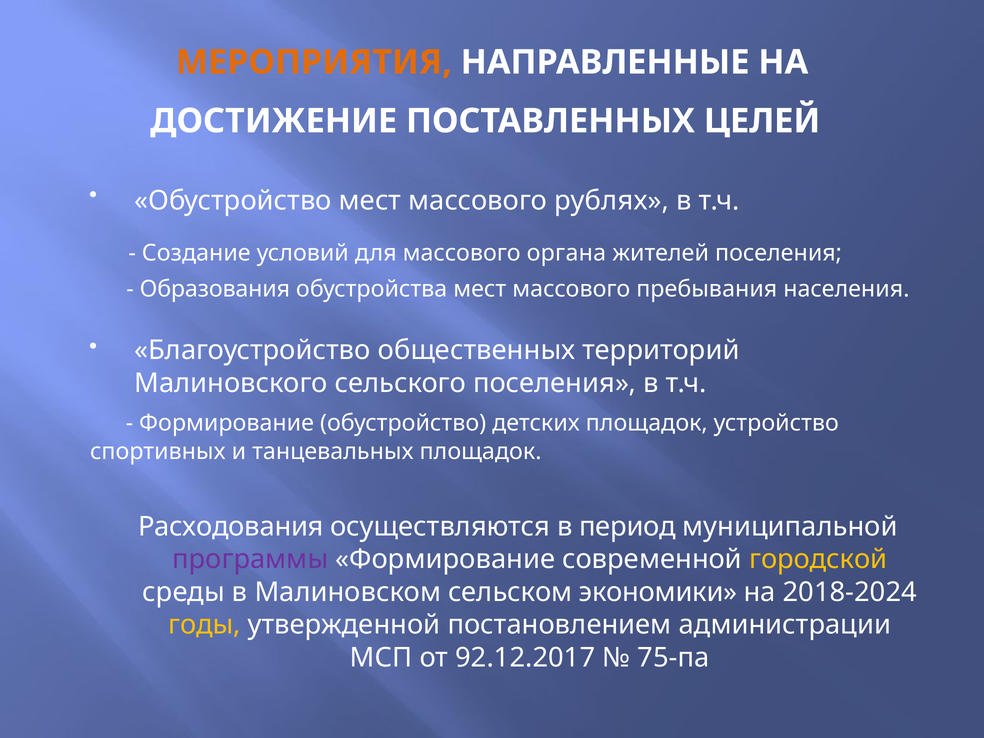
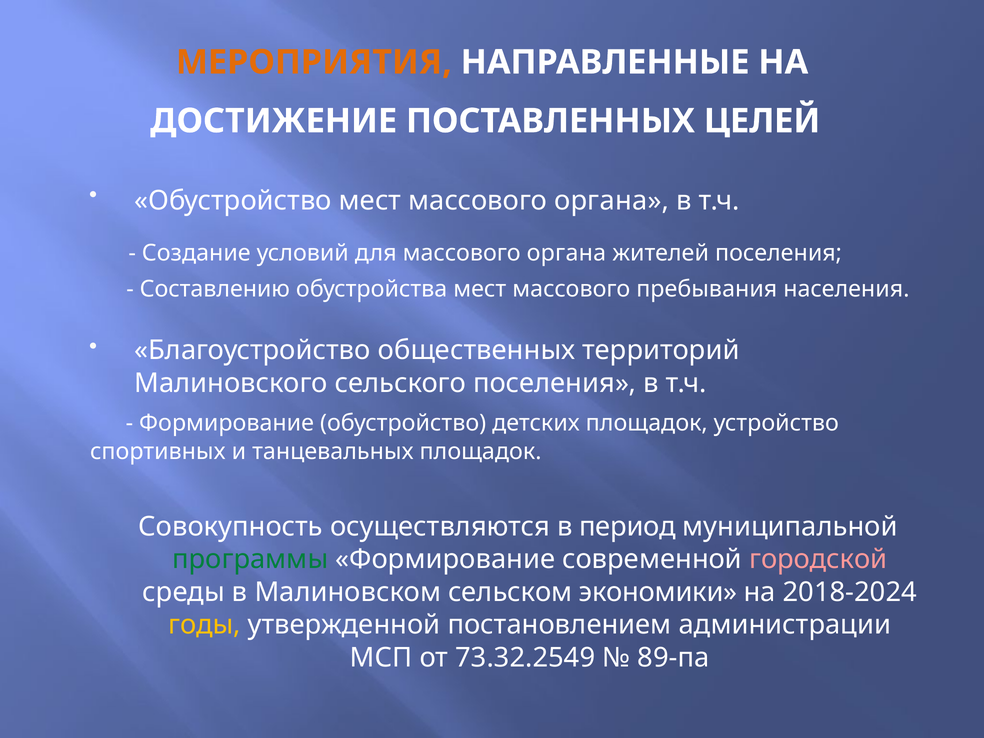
мест массового рублях: рублях -> органа (612, 201)
Образования: Образования -> Составлению (215, 289)
Расходования: Расходования -> Совокупность (231, 527)
программы colour: purple -> green (250, 559)
городской colour: yellow -> pink (818, 559)
92.12.2017: 92.12.2017 -> 73.32.2549 (525, 658)
75-па: 75-па -> 89-па (673, 658)
